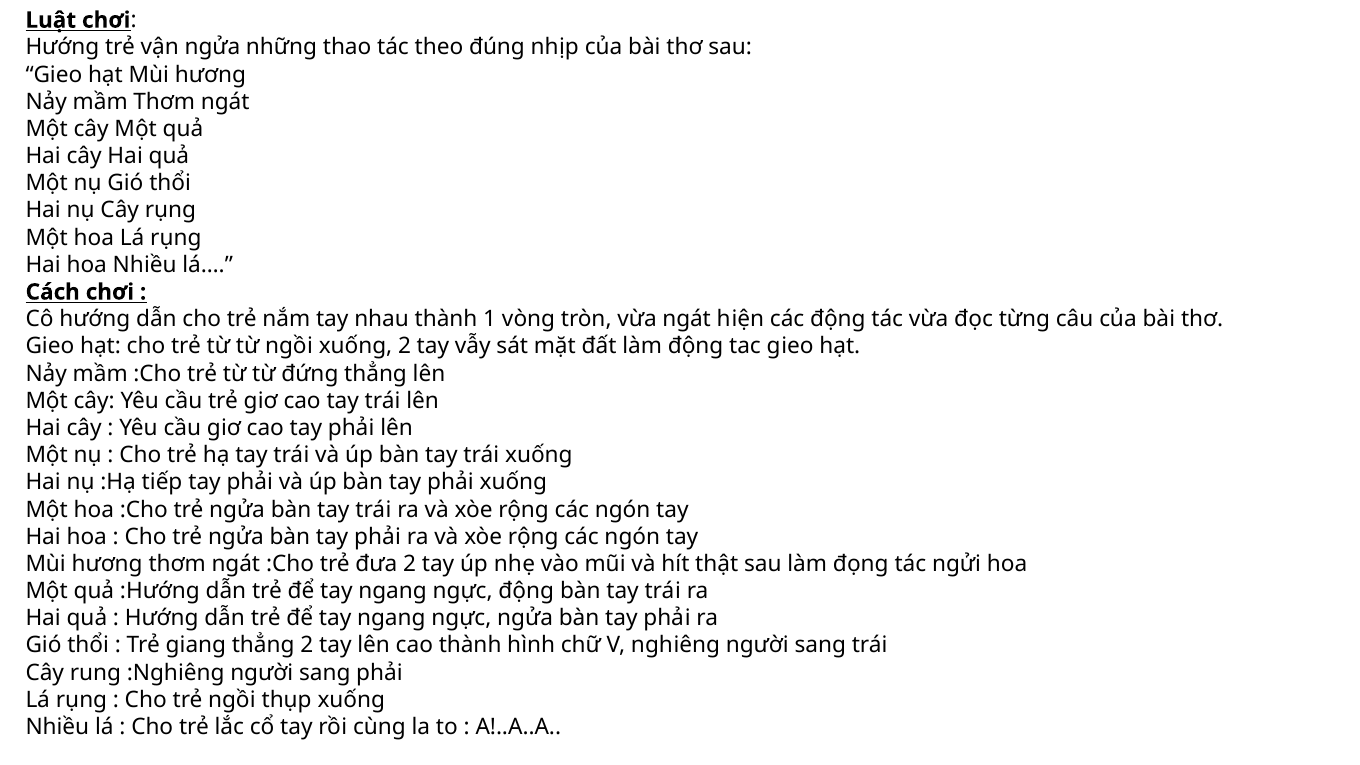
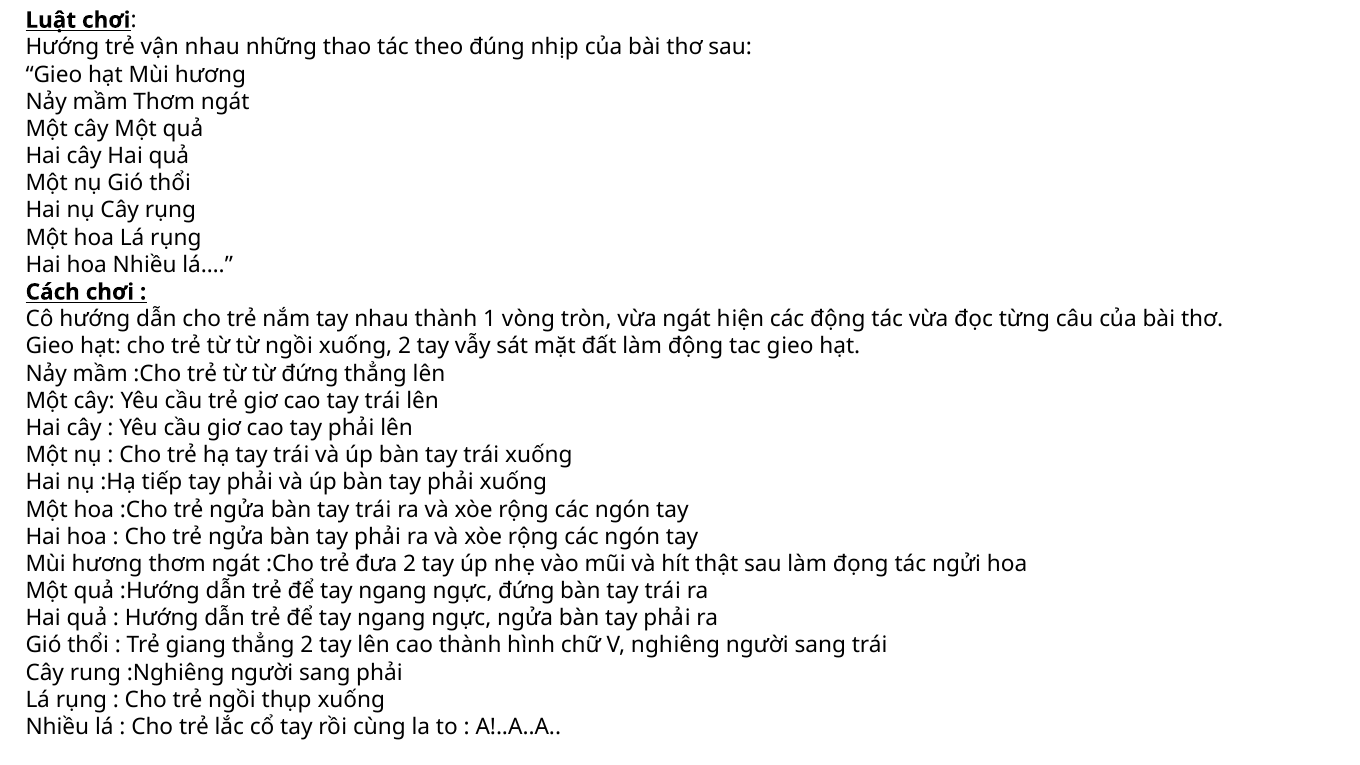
vận ngửa: ngửa -> nhau (212, 47)
ngực động: động -> đứng (526, 591)
